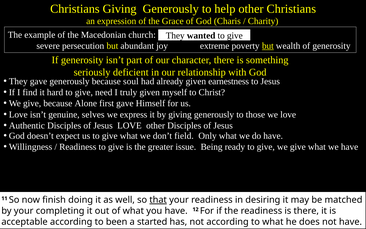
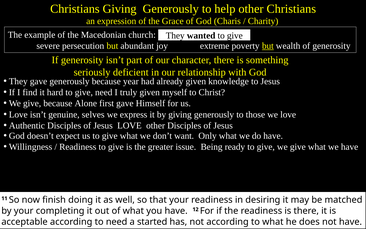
soul: soul -> year (131, 81)
earnestness: earnestness -> knowledge (229, 81)
field: field -> want (184, 136)
that underline: present -> none (158, 200)
to been: been -> need (117, 222)
